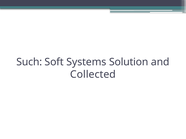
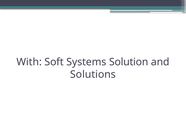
Such: Such -> With (29, 62)
Collected: Collected -> Solutions (93, 75)
